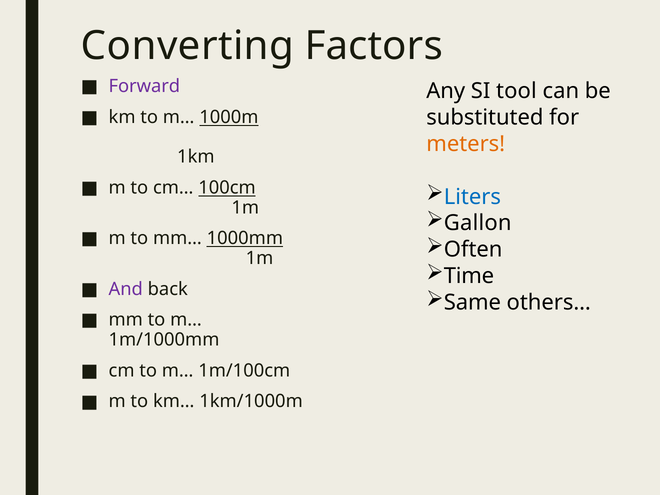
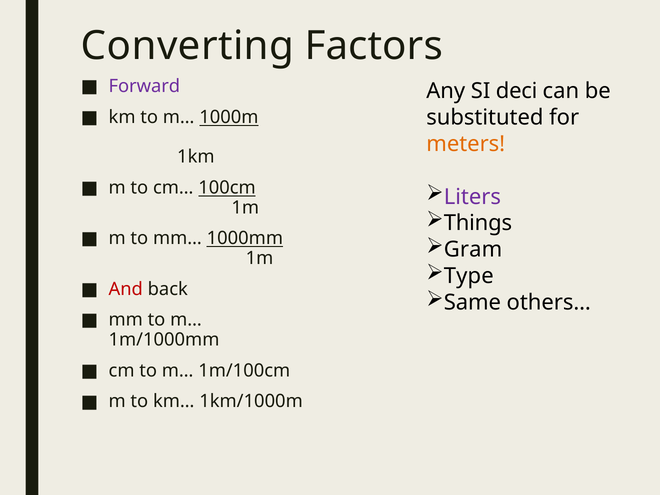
tool: tool -> deci (517, 91)
Liters colour: blue -> purple (472, 197)
Gallon: Gallon -> Things (478, 223)
Often: Often -> Gram (473, 250)
Time: Time -> Type (469, 276)
And colour: purple -> red (126, 289)
